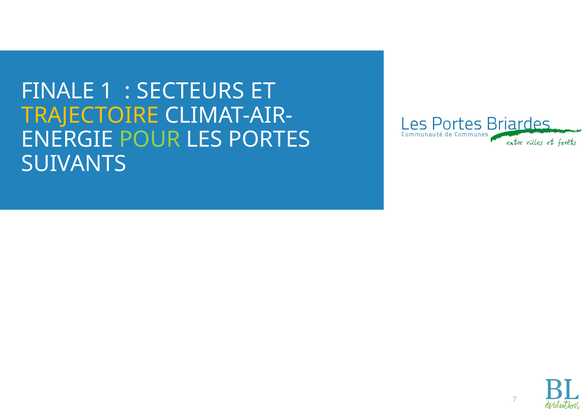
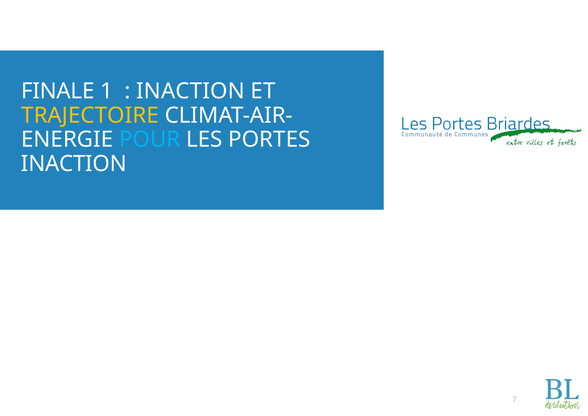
SECTEURS: SECTEURS -> INACTION (190, 91)
POUR colour: light green -> light blue (150, 139)
SUIVANTS: SUIVANTS -> INACTION (74, 164)
